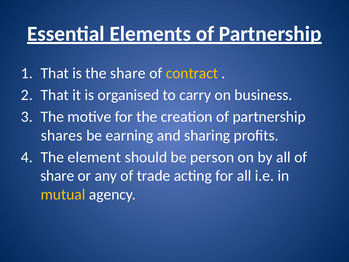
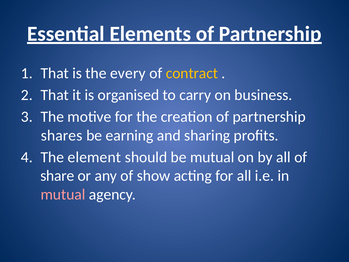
the share: share -> every (128, 73)
be person: person -> mutual (212, 157)
trade: trade -> show (154, 176)
mutual colour: yellow -> pink (63, 194)
